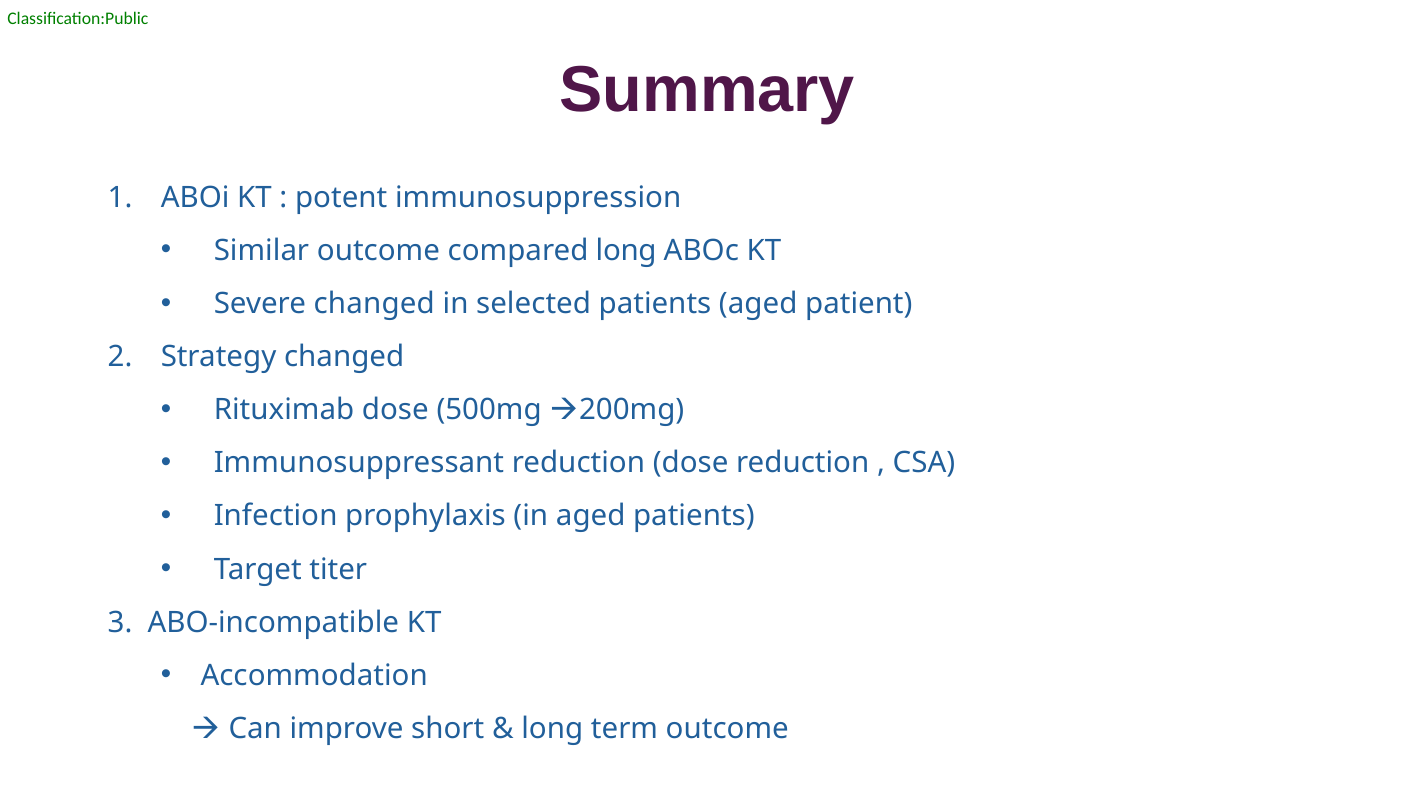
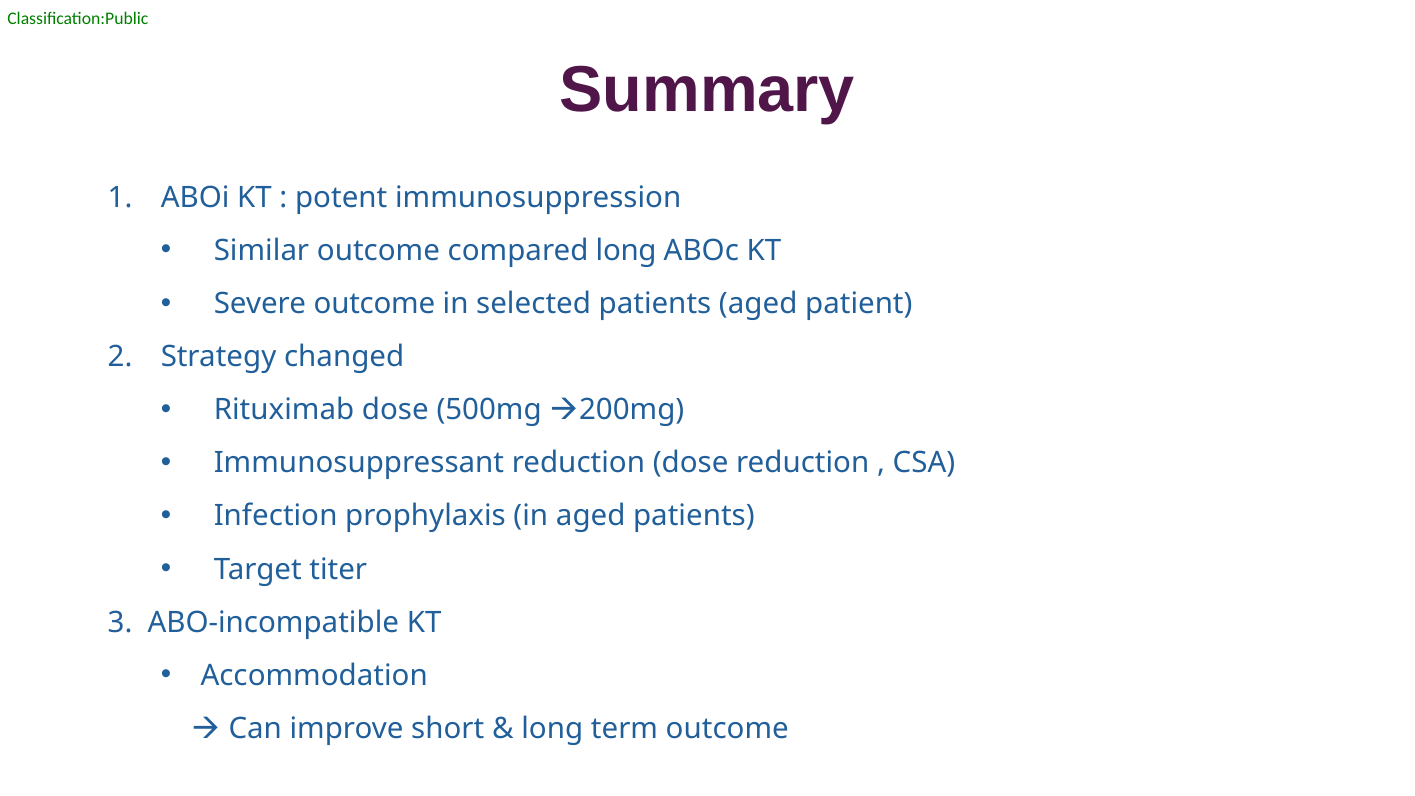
Severe changed: changed -> outcome (374, 304)
